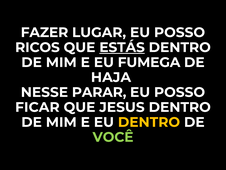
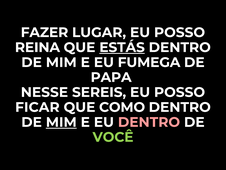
RICOS: RICOS -> REINA (37, 47)
HAJA: HAJA -> PAPA (111, 77)
PARAR: PARAR -> SEREIS (99, 92)
JESUS: JESUS -> COMO (122, 107)
MIM underline: none -> present (61, 122)
DENTRO colour: yellow -> pink (149, 122)
